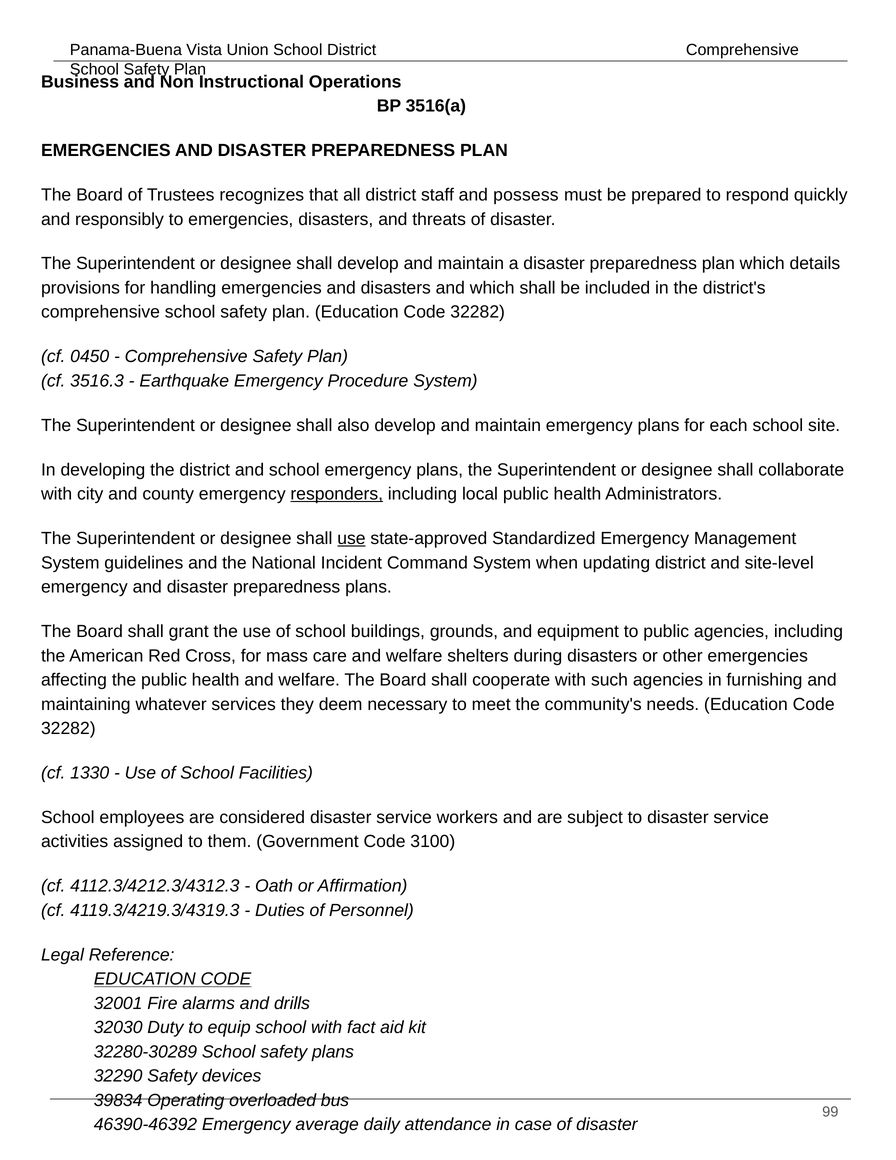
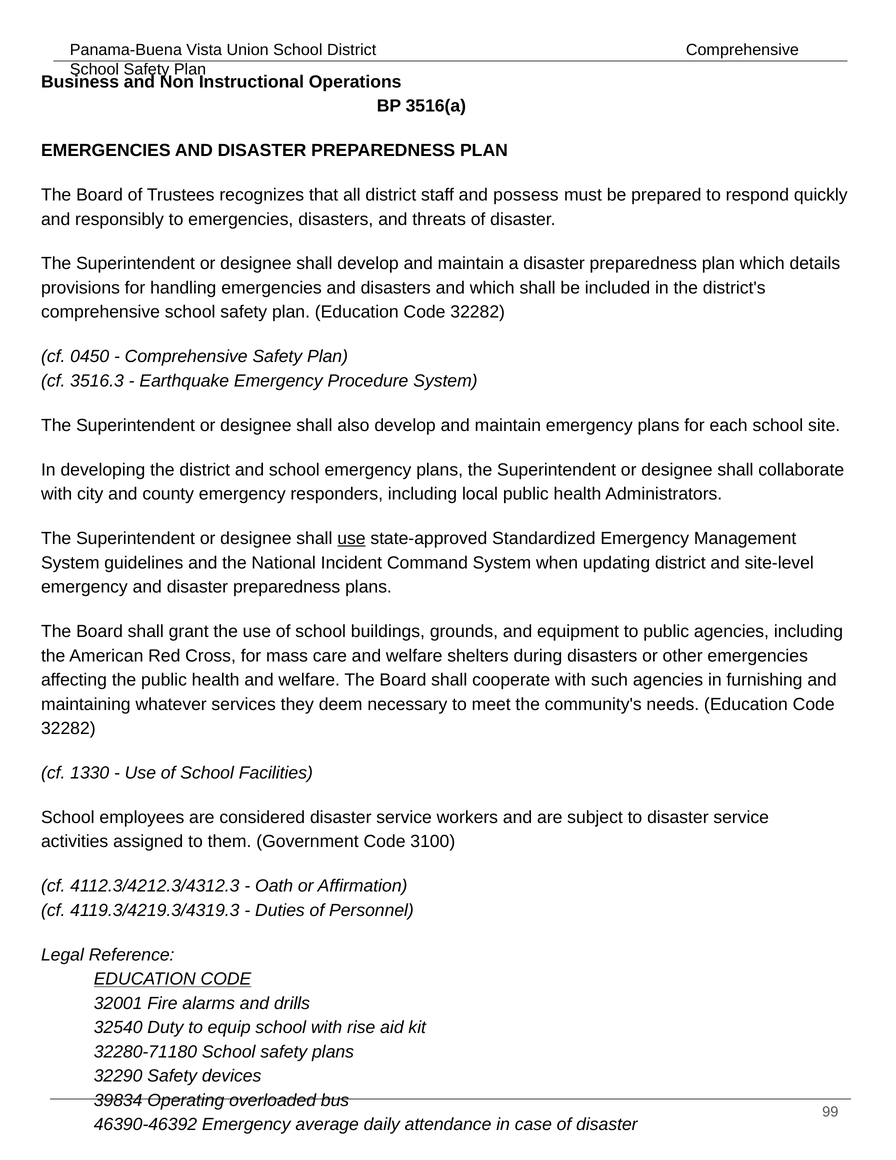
responders underline: present -> none (337, 494)
32030: 32030 -> 32540 (118, 1027)
fact: fact -> rise (361, 1027)
32280-30289: 32280-30289 -> 32280-71180 (145, 1051)
